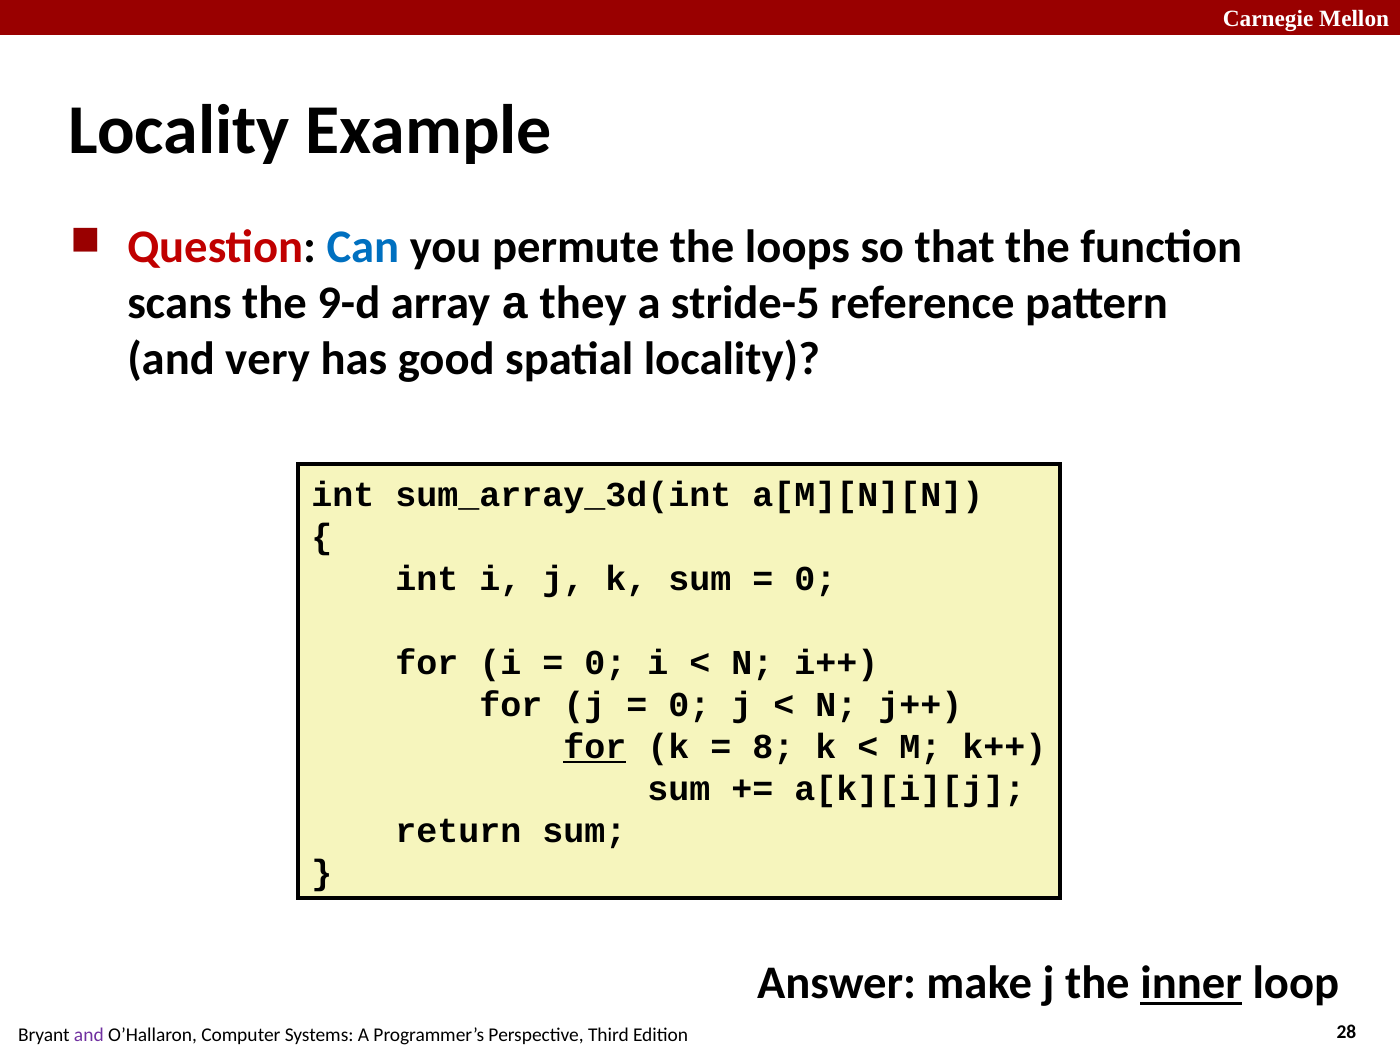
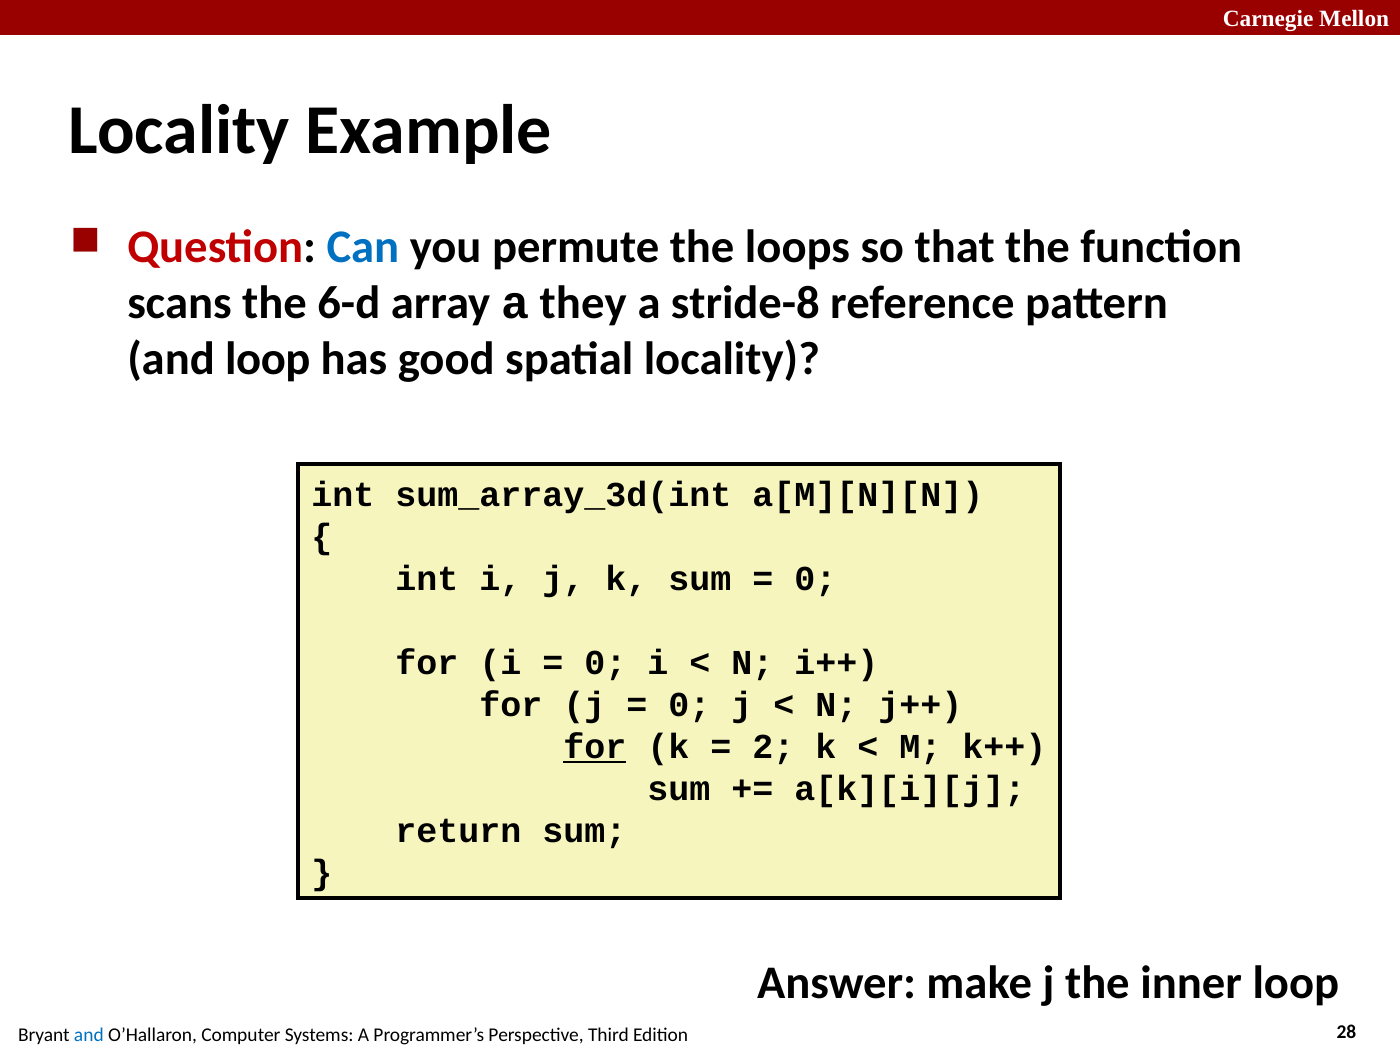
9-d: 9-d -> 6-d (349, 303)
stride-5: stride-5 -> stride-8 (745, 303)
and very: very -> loop (268, 359)
8: 8 -> 2 (773, 747)
inner underline: present -> none (1191, 983)
and colour: purple -> blue (89, 1035)
